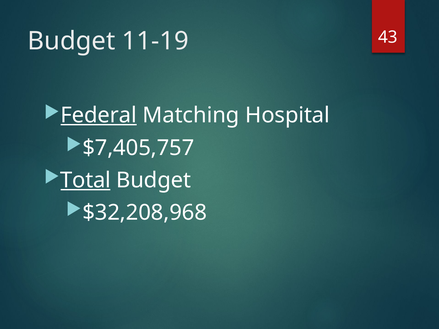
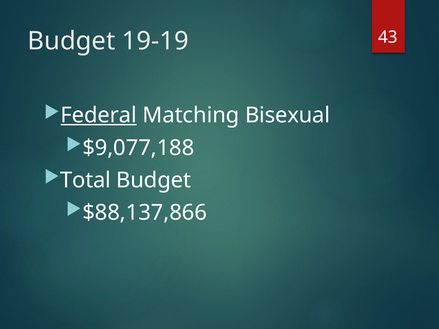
11-19: 11-19 -> 19-19 (155, 41)
Hospital: Hospital -> Bisexual (288, 115)
$7,405,757: $7,405,757 -> $9,077,188 (138, 148)
Total underline: present -> none (86, 180)
$32,208,968: $32,208,968 -> $88,137,866 (145, 213)
